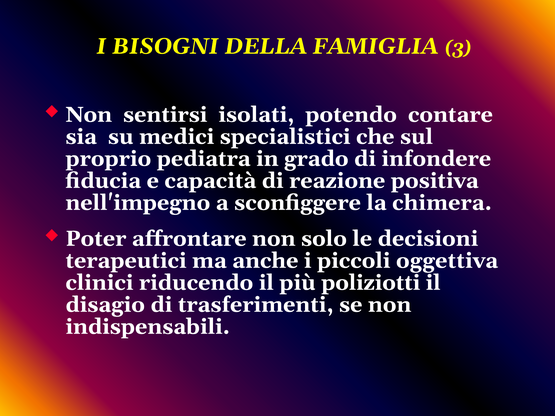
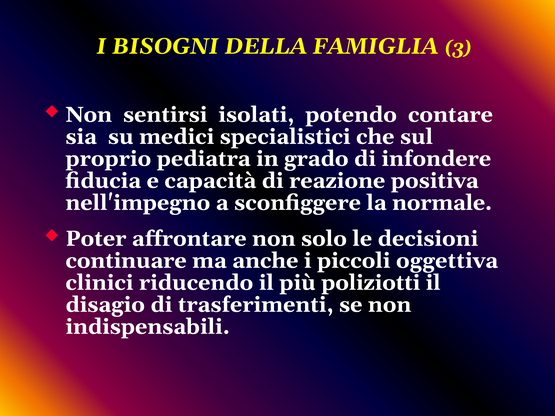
chimera: chimera -> normale (442, 203)
terapeutici: terapeutici -> continuare (126, 261)
